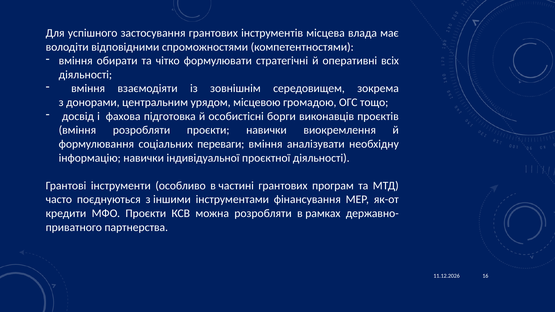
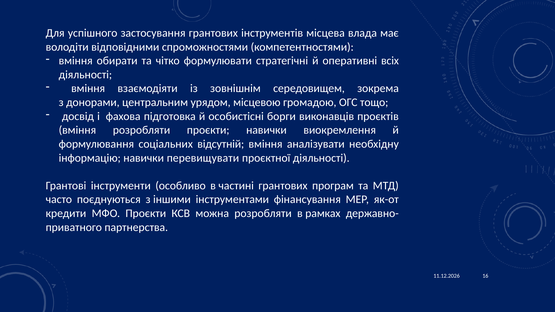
переваги: переваги -> відсутній (221, 144)
індивідуальної: індивідуальної -> перевищувати (203, 158)
